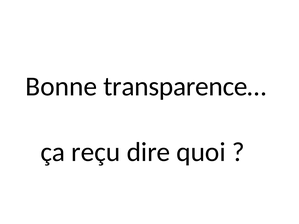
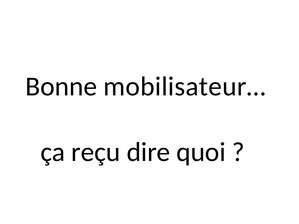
transparence…: transparence… -> mobilisateur… (184, 87)
